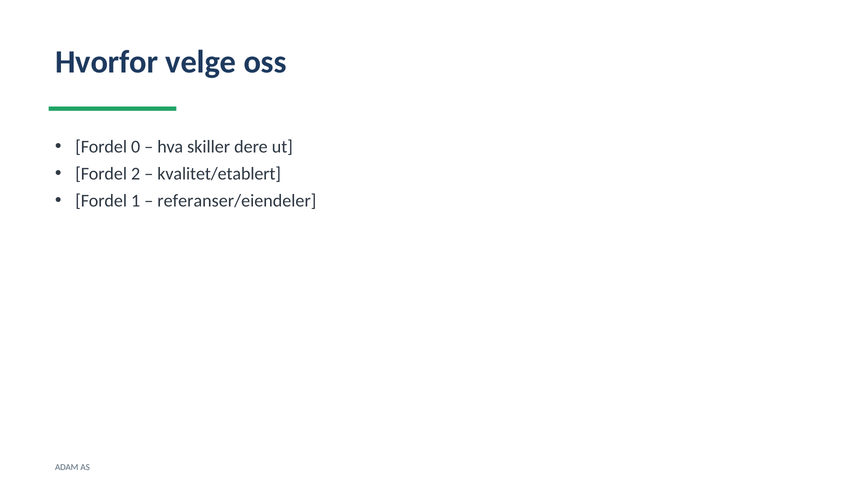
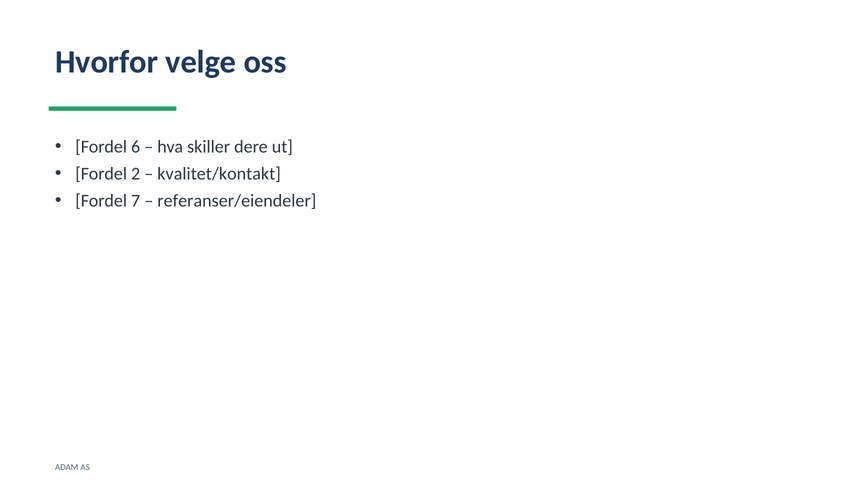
0: 0 -> 6 (136, 147)
kvalitet/etablert: kvalitet/etablert -> kvalitet/kontakt (219, 174)
1: 1 -> 7 (136, 201)
